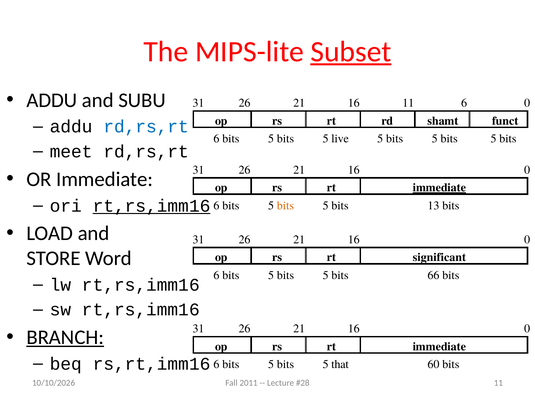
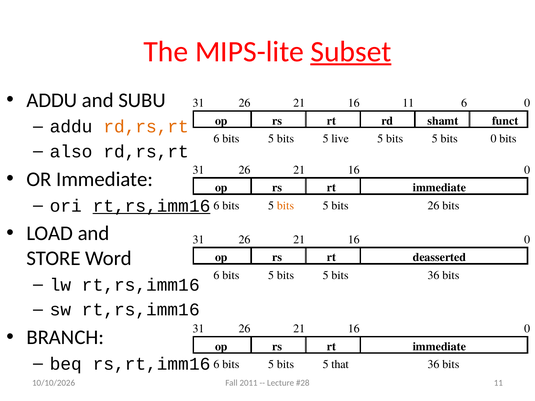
rd,rs,rt colour: blue -> orange (146, 127)
6 bits 5: 5 -> 0 (493, 139)
meet: meet -> also (71, 152)
immediate underline: present -> none (439, 188)
bits 13: 13 -> 26 (433, 206)
significant: significant -> deasserted (439, 258)
66: 66 -> 36 (433, 275)
BRANCH underline: present -> none (65, 338)
60: 60 -> 36 (433, 365)
